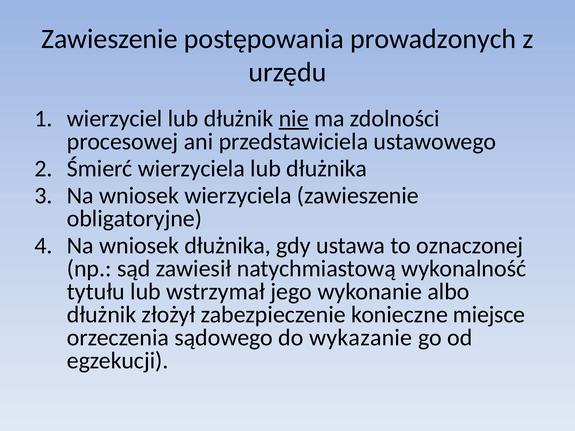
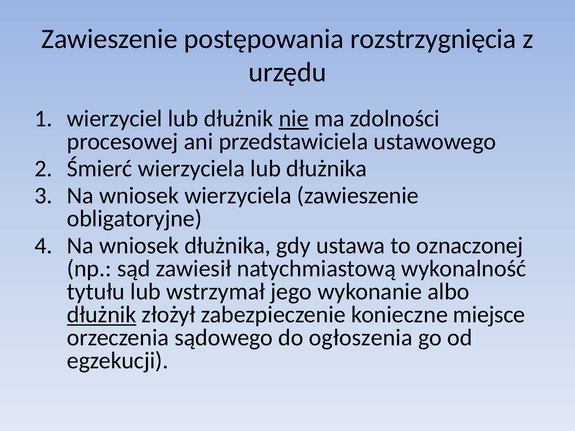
prowadzonych: prowadzonych -> rozstrzygnięcia (433, 39)
dłużnik underline: none -> present (102, 315)
wykazanie: wykazanie -> ogłoszenia (361, 338)
